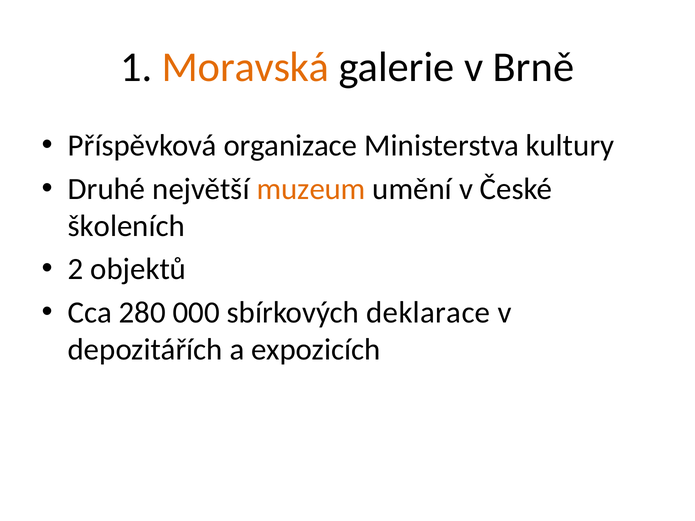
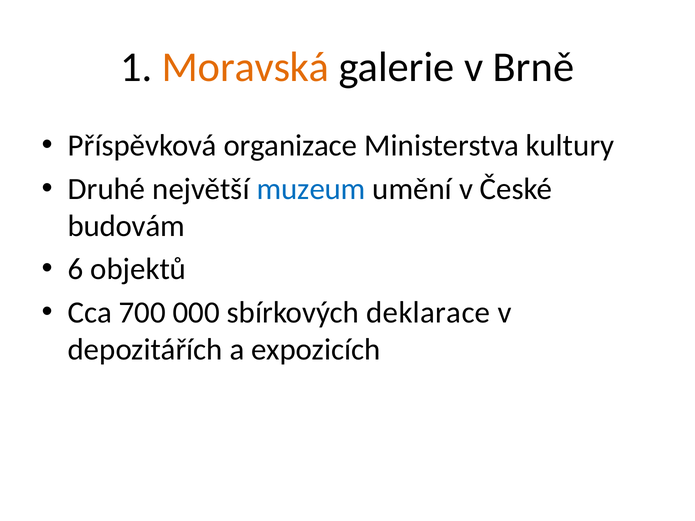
muzeum colour: orange -> blue (311, 189)
školeních: školeních -> budovám (126, 226)
2: 2 -> 6 (76, 269)
280: 280 -> 700 (142, 313)
